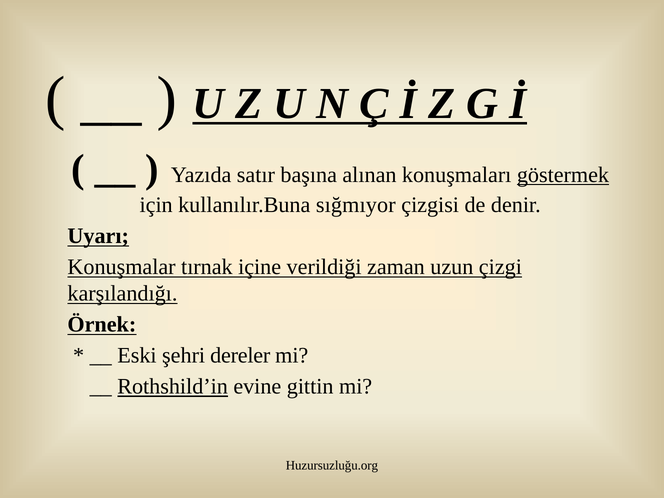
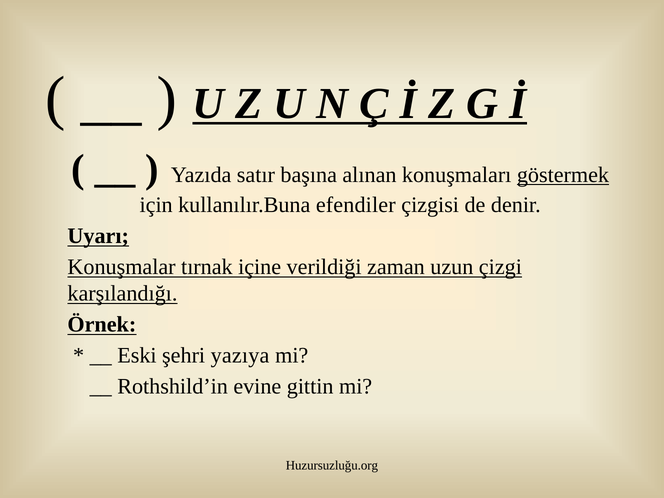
sığmıyor: sığmıyor -> efendiler (356, 205)
dereler: dereler -> yazıya (240, 356)
Rothshild’in underline: present -> none (173, 387)
